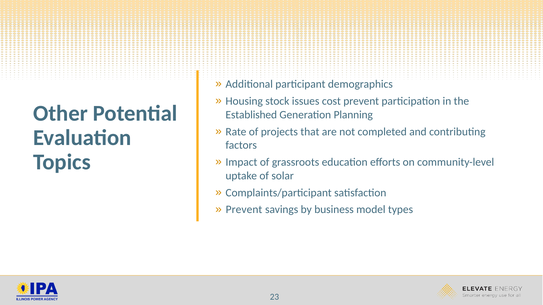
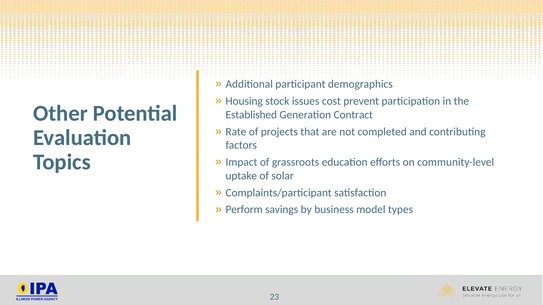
Planning: Planning -> Contract (353, 115)
Prevent: Prevent -> Perform (244, 210)
